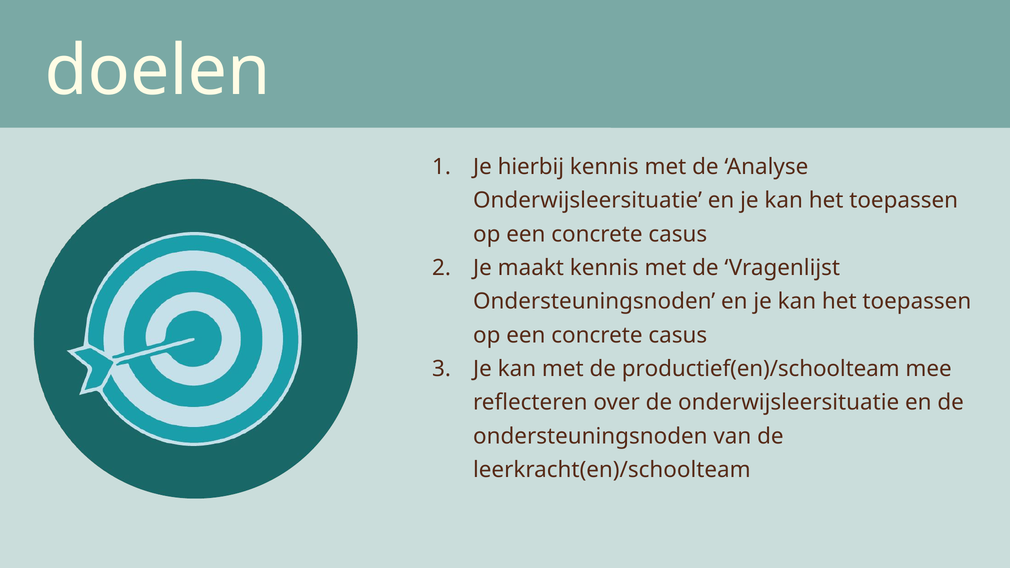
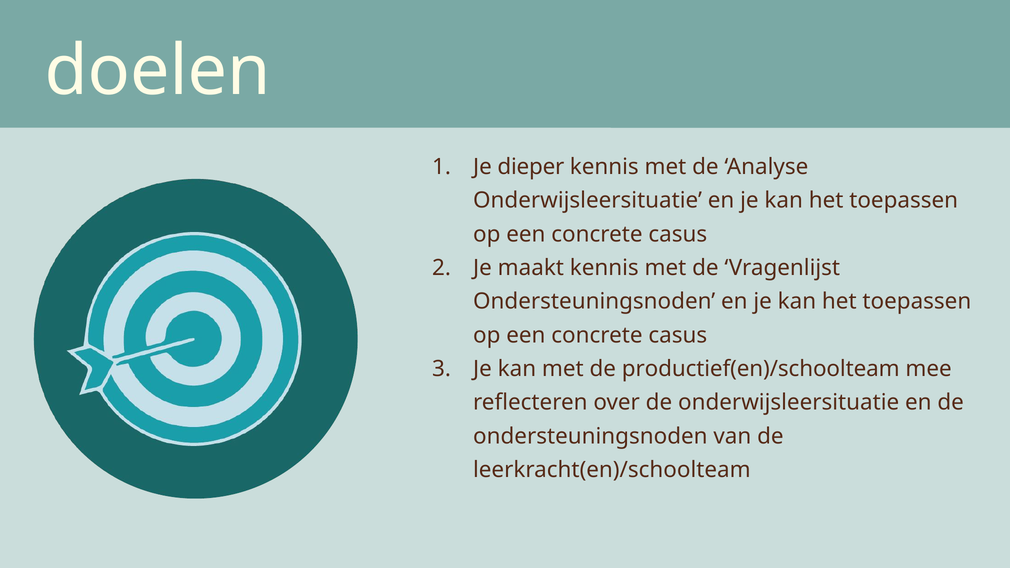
hierbij: hierbij -> dieper (531, 167)
